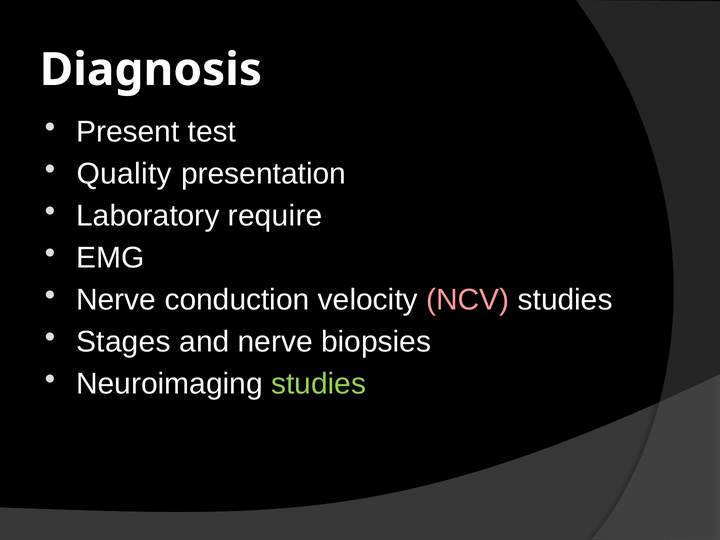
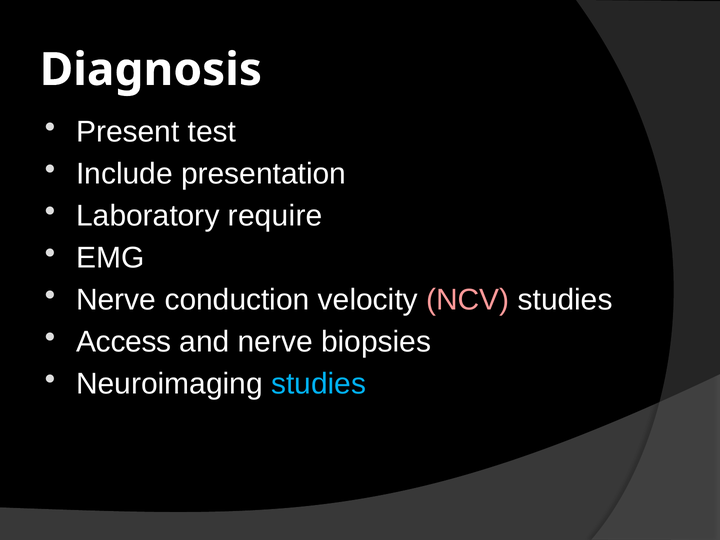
Quality: Quality -> Include (124, 174)
Stages: Stages -> Access (124, 342)
studies colour: light green -> light blue (319, 384)
